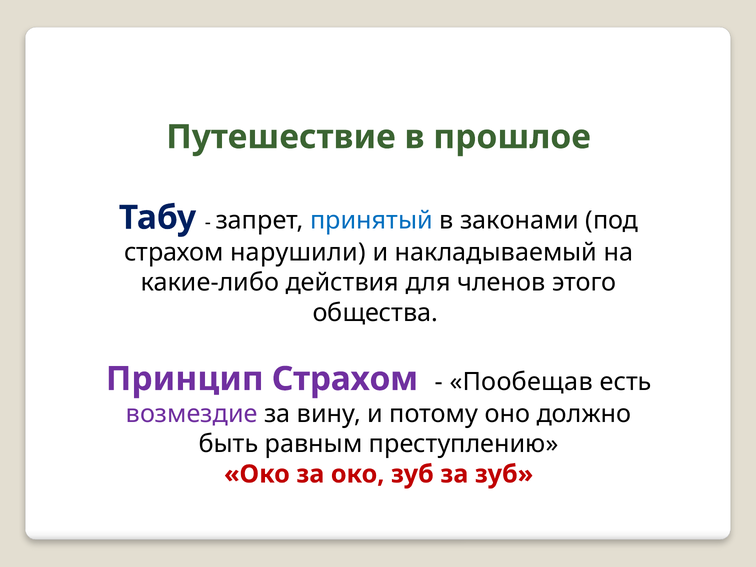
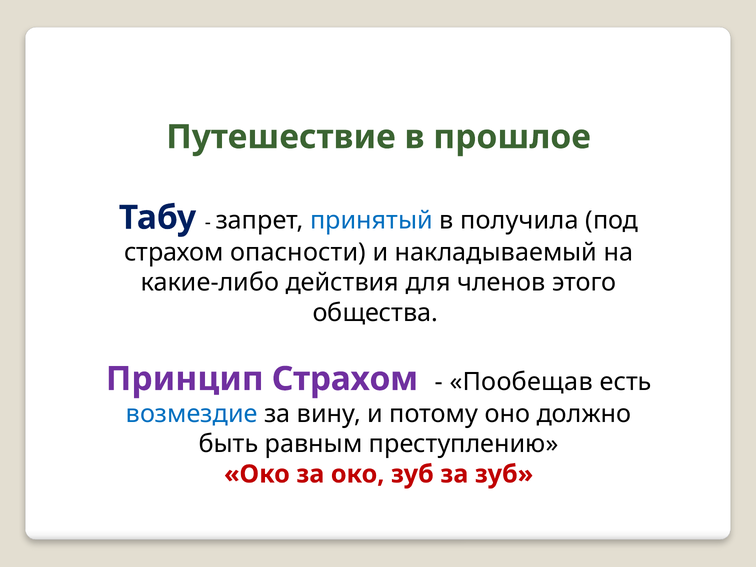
законами: законами -> получила (519, 220)
нарушили: нарушили -> опасности (298, 252)
возмездие colour: purple -> blue (192, 414)
